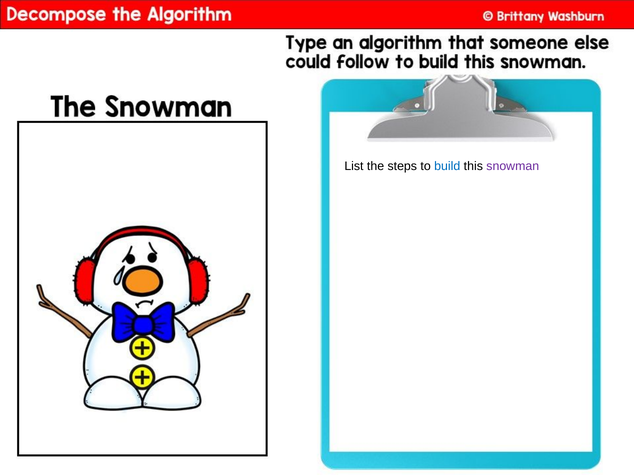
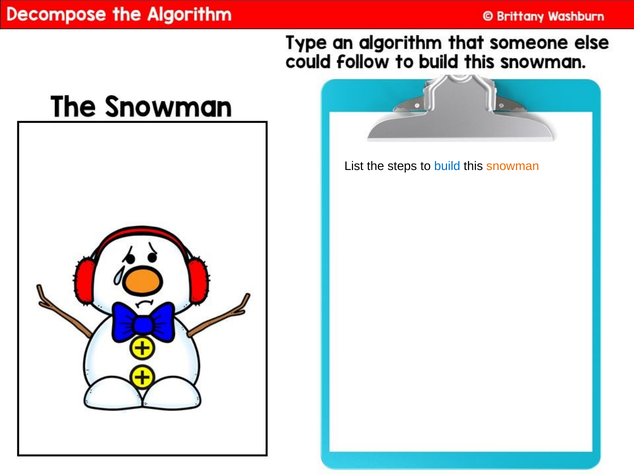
snowman colour: purple -> orange (513, 166)
